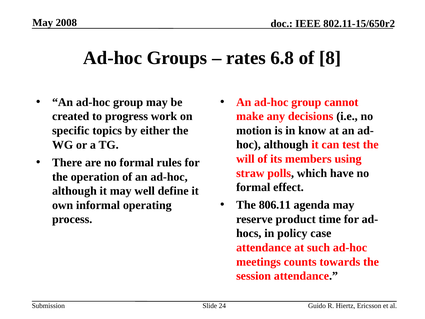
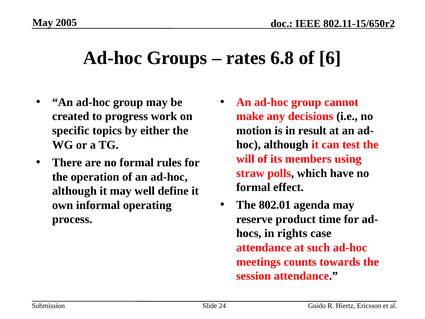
2008: 2008 -> 2005 (66, 23)
8: 8 -> 6 (330, 58)
know: know -> result (312, 130)
806.11: 806.11 -> 802.01 (275, 205)
policy: policy -> rights (292, 233)
